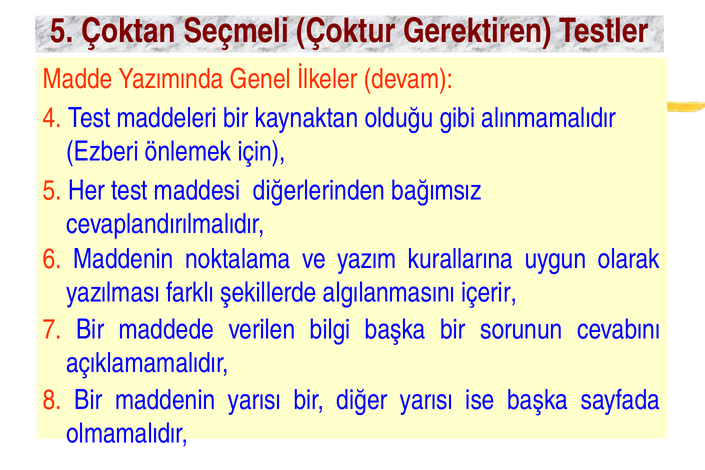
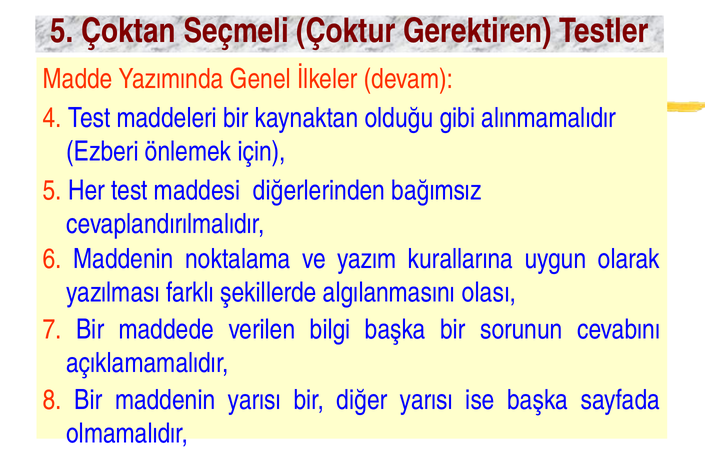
içerir: içerir -> olası (489, 293)
